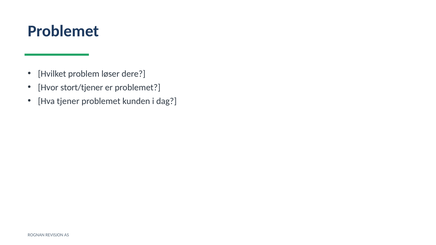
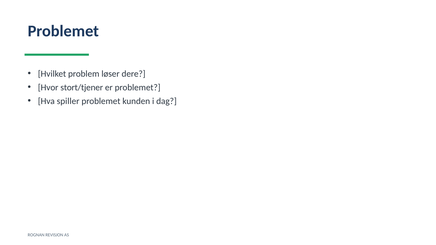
tjener: tjener -> spiller (68, 101)
